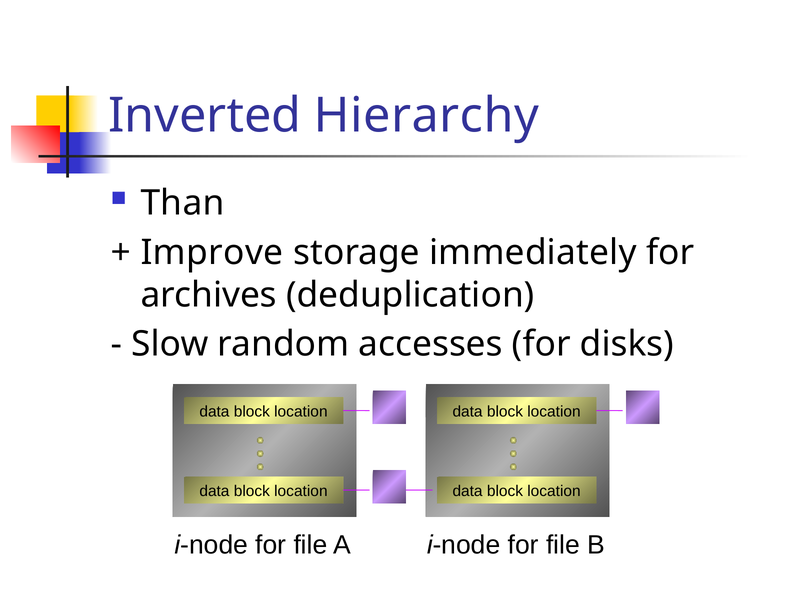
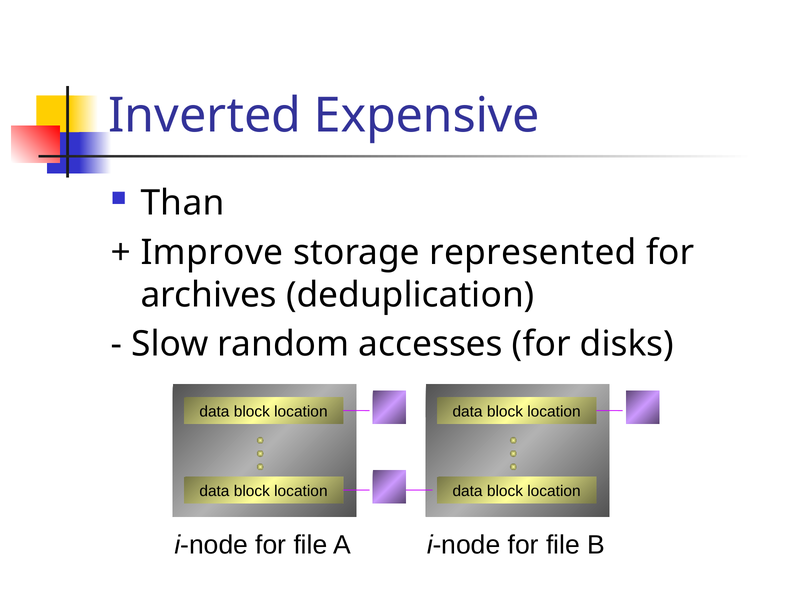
Hierarchy: Hierarchy -> Expensive (427, 116)
immediately: immediately -> represented (533, 253)
